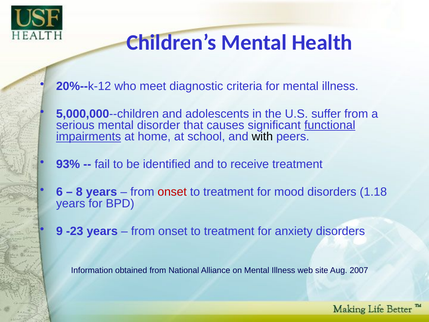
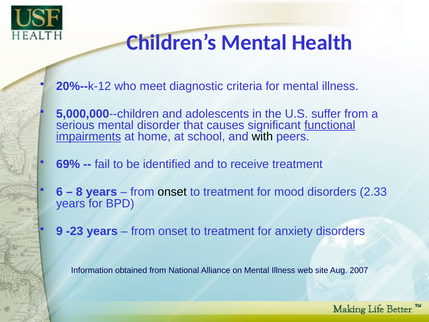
93%: 93% -> 69% (68, 164)
onset colour: red -> black (172, 192)
1.18: 1.18 -> 2.33 (373, 192)
